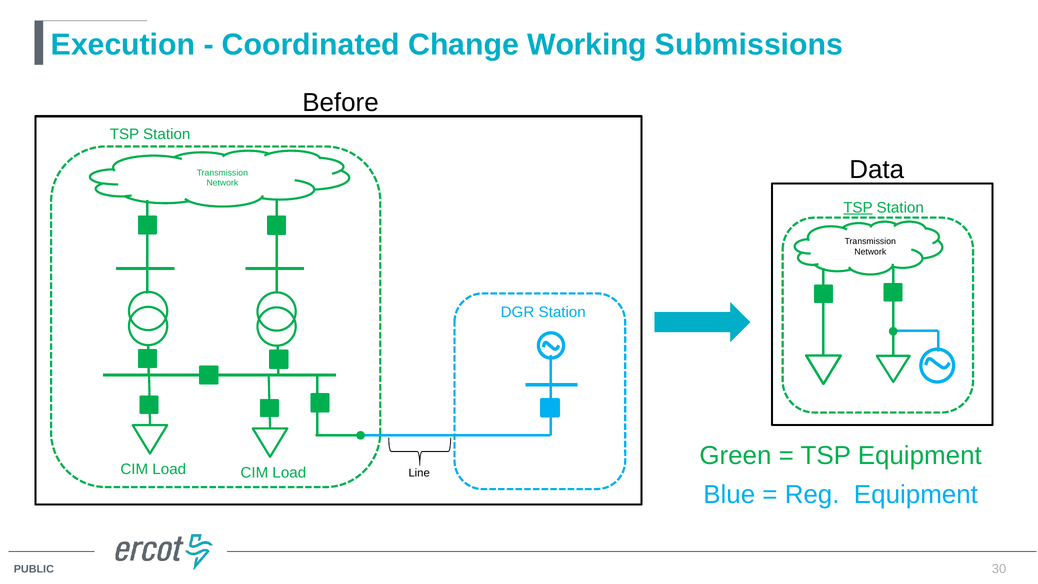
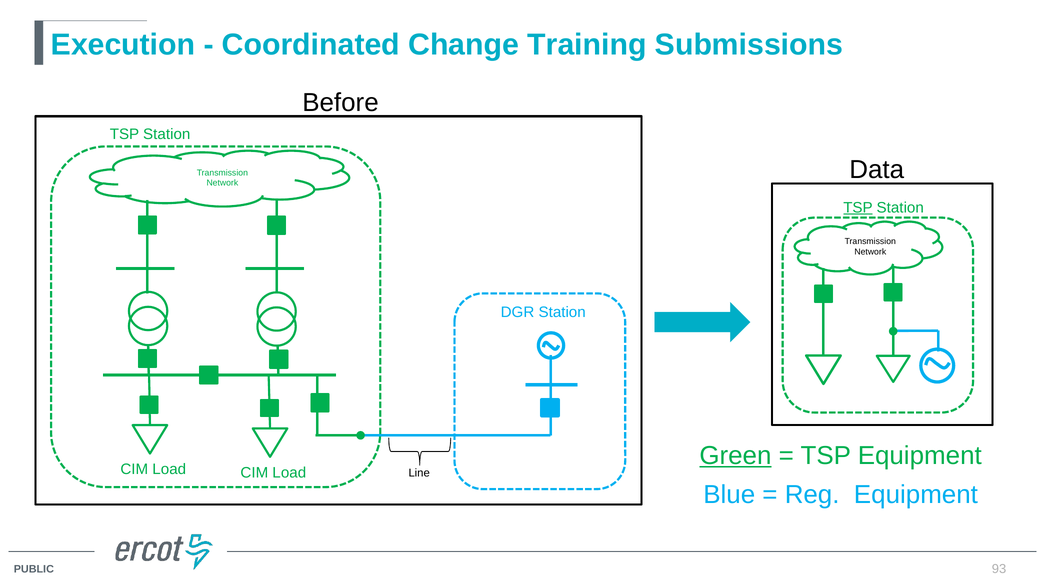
Working: Working -> Training (587, 45)
Green underline: none -> present (735, 456)
30: 30 -> 93 (999, 569)
